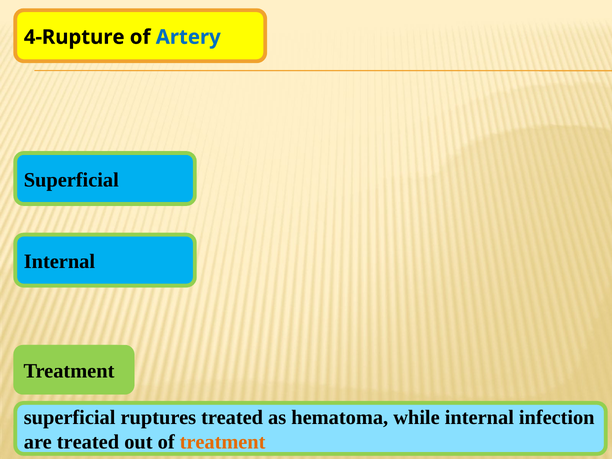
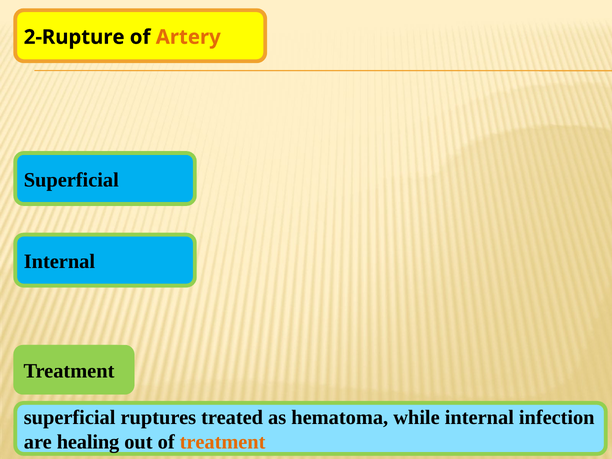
4-Rupture: 4-Rupture -> 2-Rupture (74, 37)
Artery colour: blue -> orange (188, 37)
are treated: treated -> healing (88, 442)
